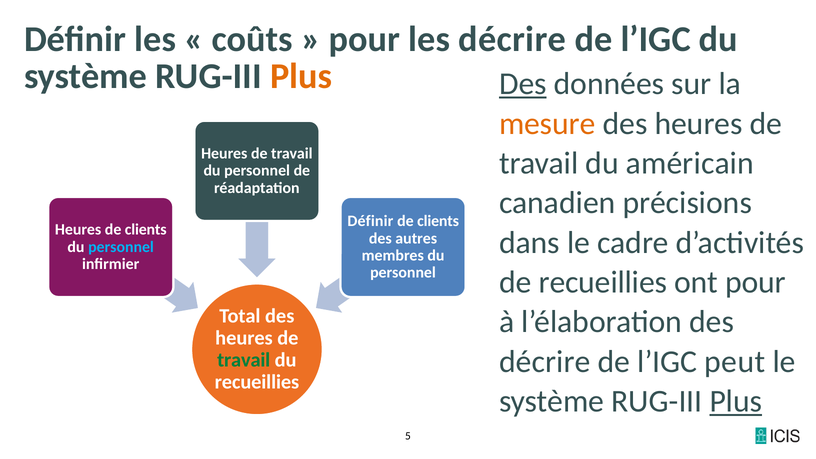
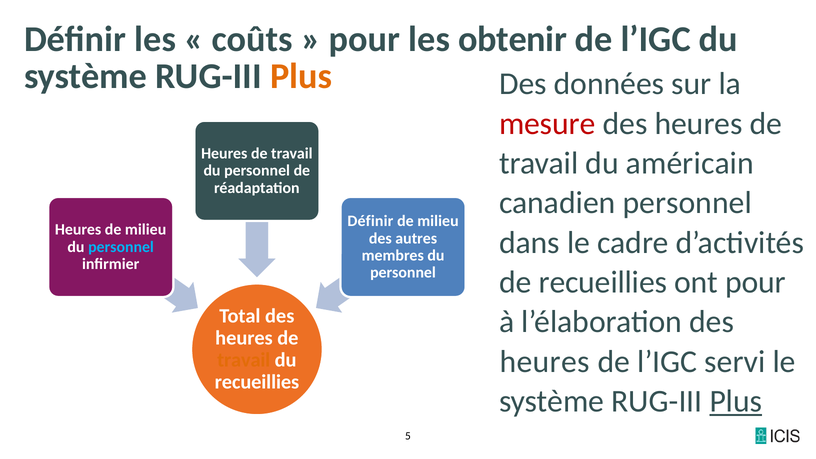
les décrire: décrire -> obtenir (513, 39)
Des underline: present -> none (523, 84)
mesure colour: orange -> red (547, 124)
canadien précisions: précisions -> personnel (687, 203)
clients: clients -> milieu (438, 221)
Heures de clients: clients -> milieu (146, 230)
décrire: décrire -> heures (545, 362)
peut: peut -> servi (735, 362)
travail colour: green -> orange (244, 360)
